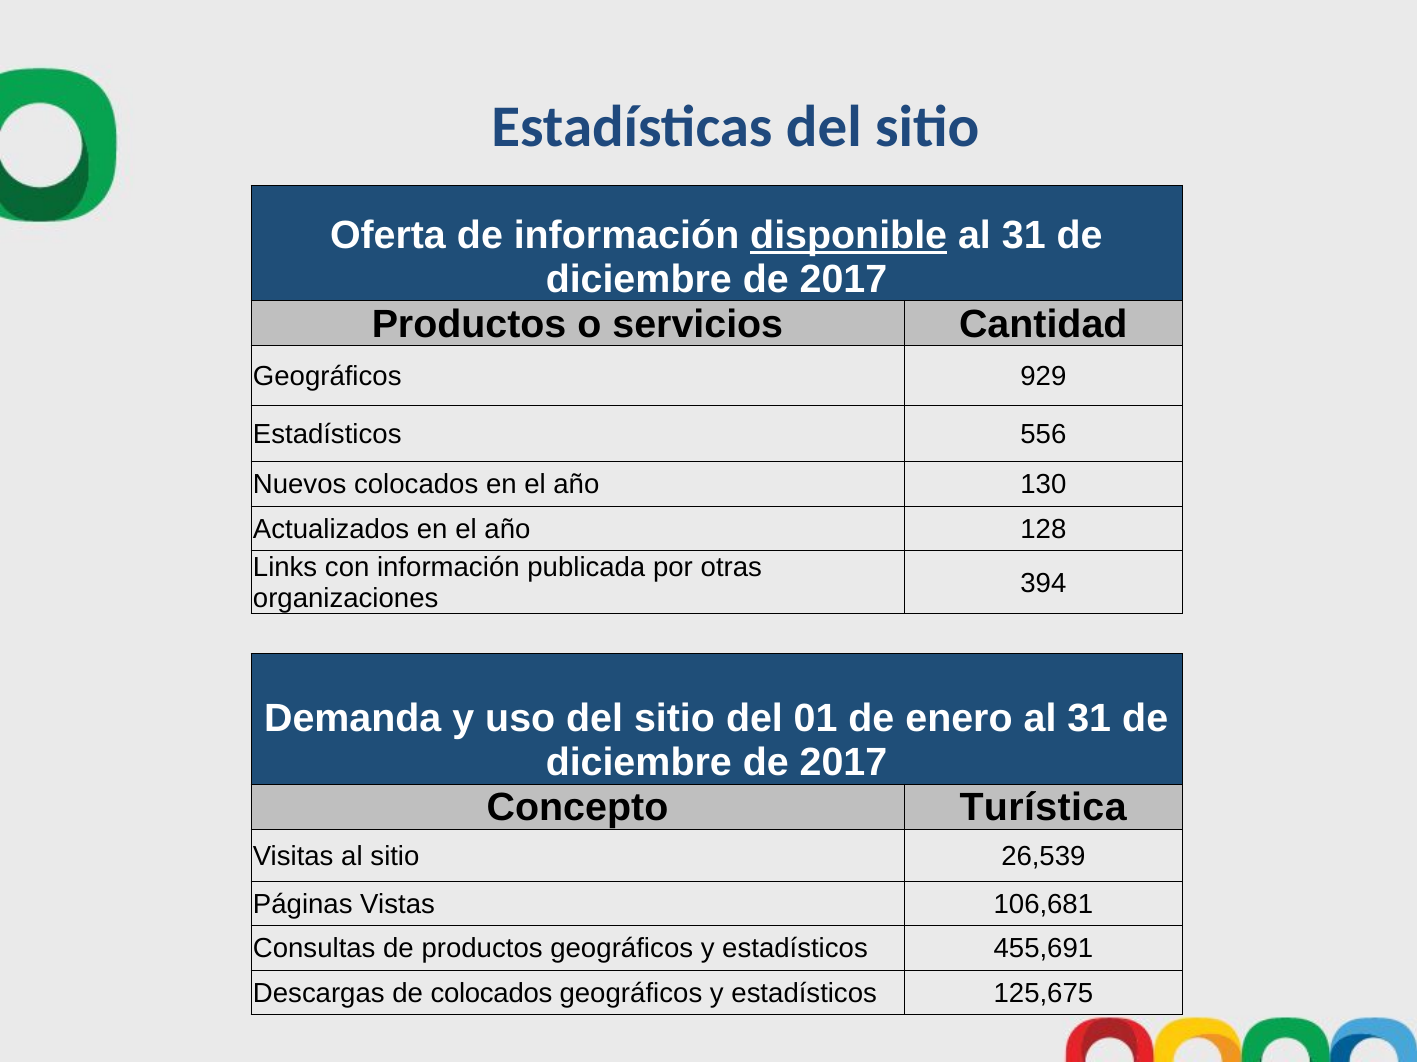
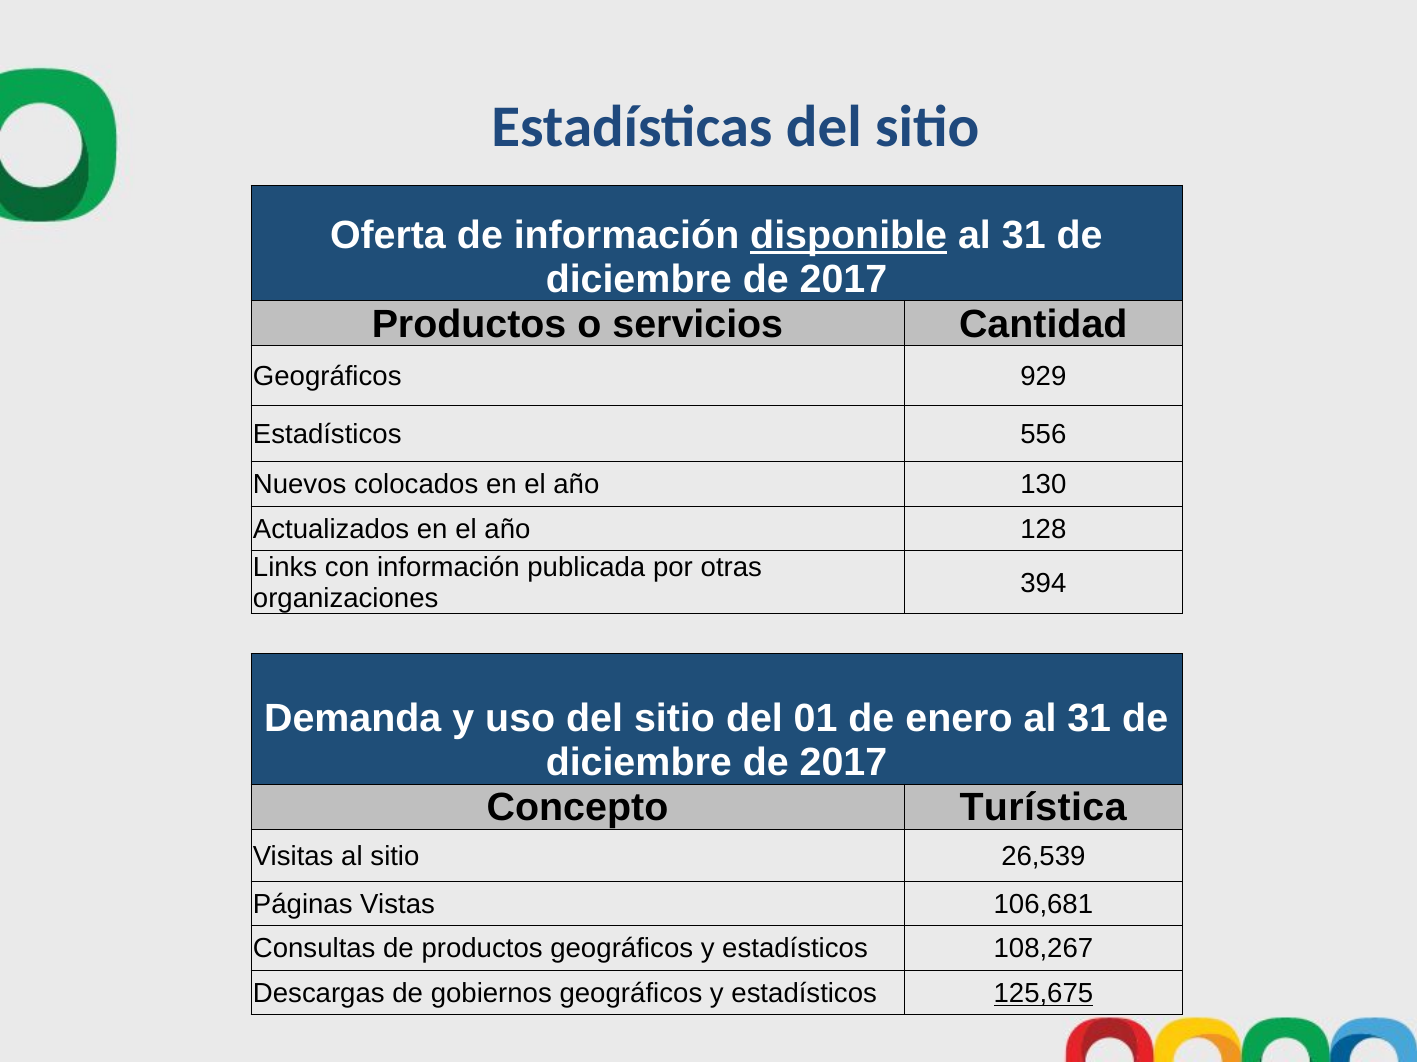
455,691: 455,691 -> 108,267 (1043, 950)
de colocados: colocados -> gobiernos (491, 994)
125,675 underline: none -> present (1043, 994)
